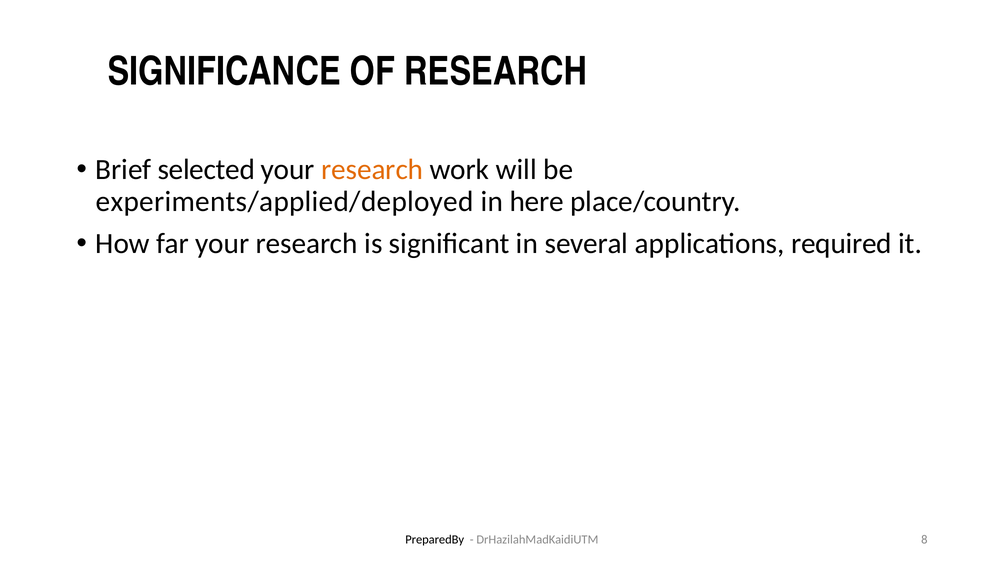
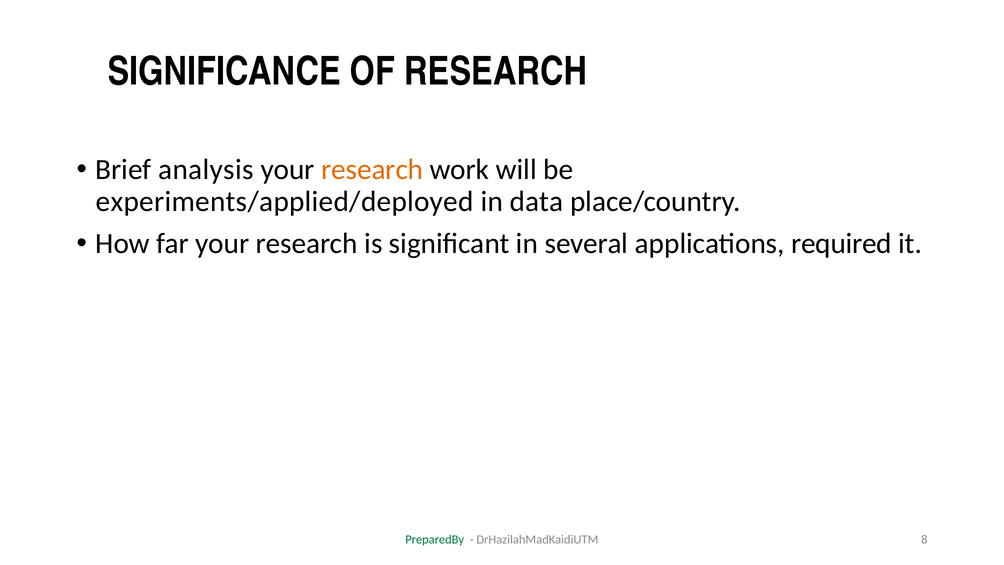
selected: selected -> analysis (206, 170)
here: here -> data (537, 201)
PreparedBy colour: black -> green (435, 539)
